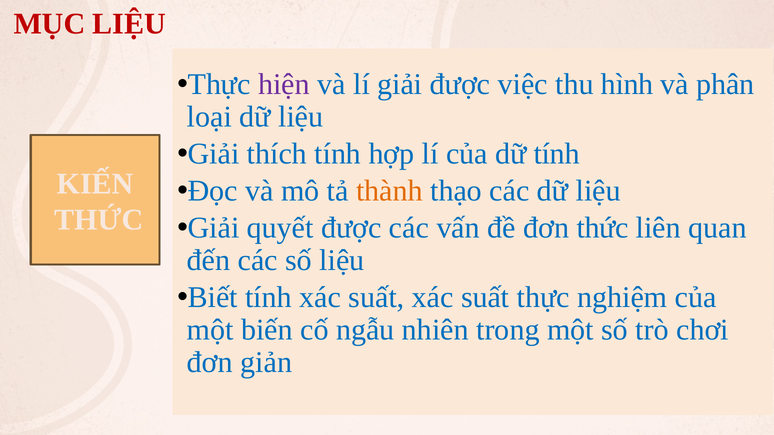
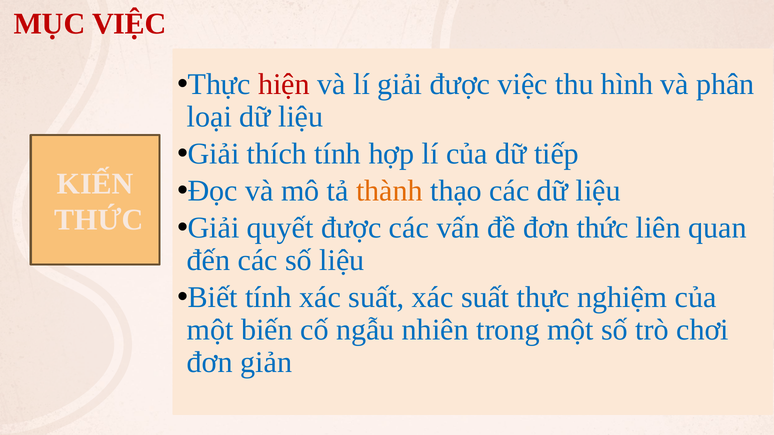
MỤC LIỆU: LIỆU -> VIỆC (129, 24)
hiện colour: purple -> red (284, 84)
dữ tính: tính -> tiếp (557, 154)
